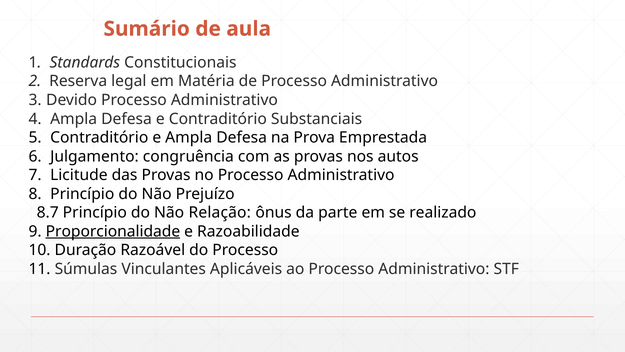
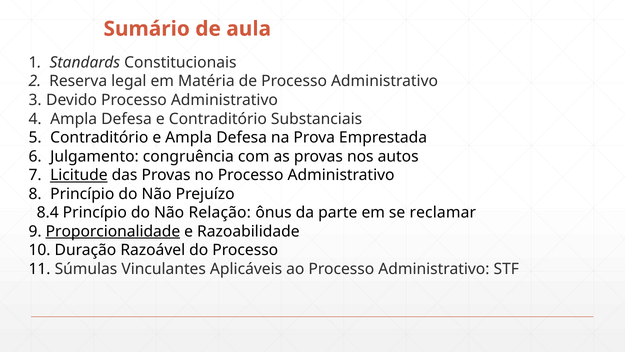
Licitude underline: none -> present (79, 175)
8.7: 8.7 -> 8.4 (48, 212)
realizado: realizado -> reclamar (443, 212)
